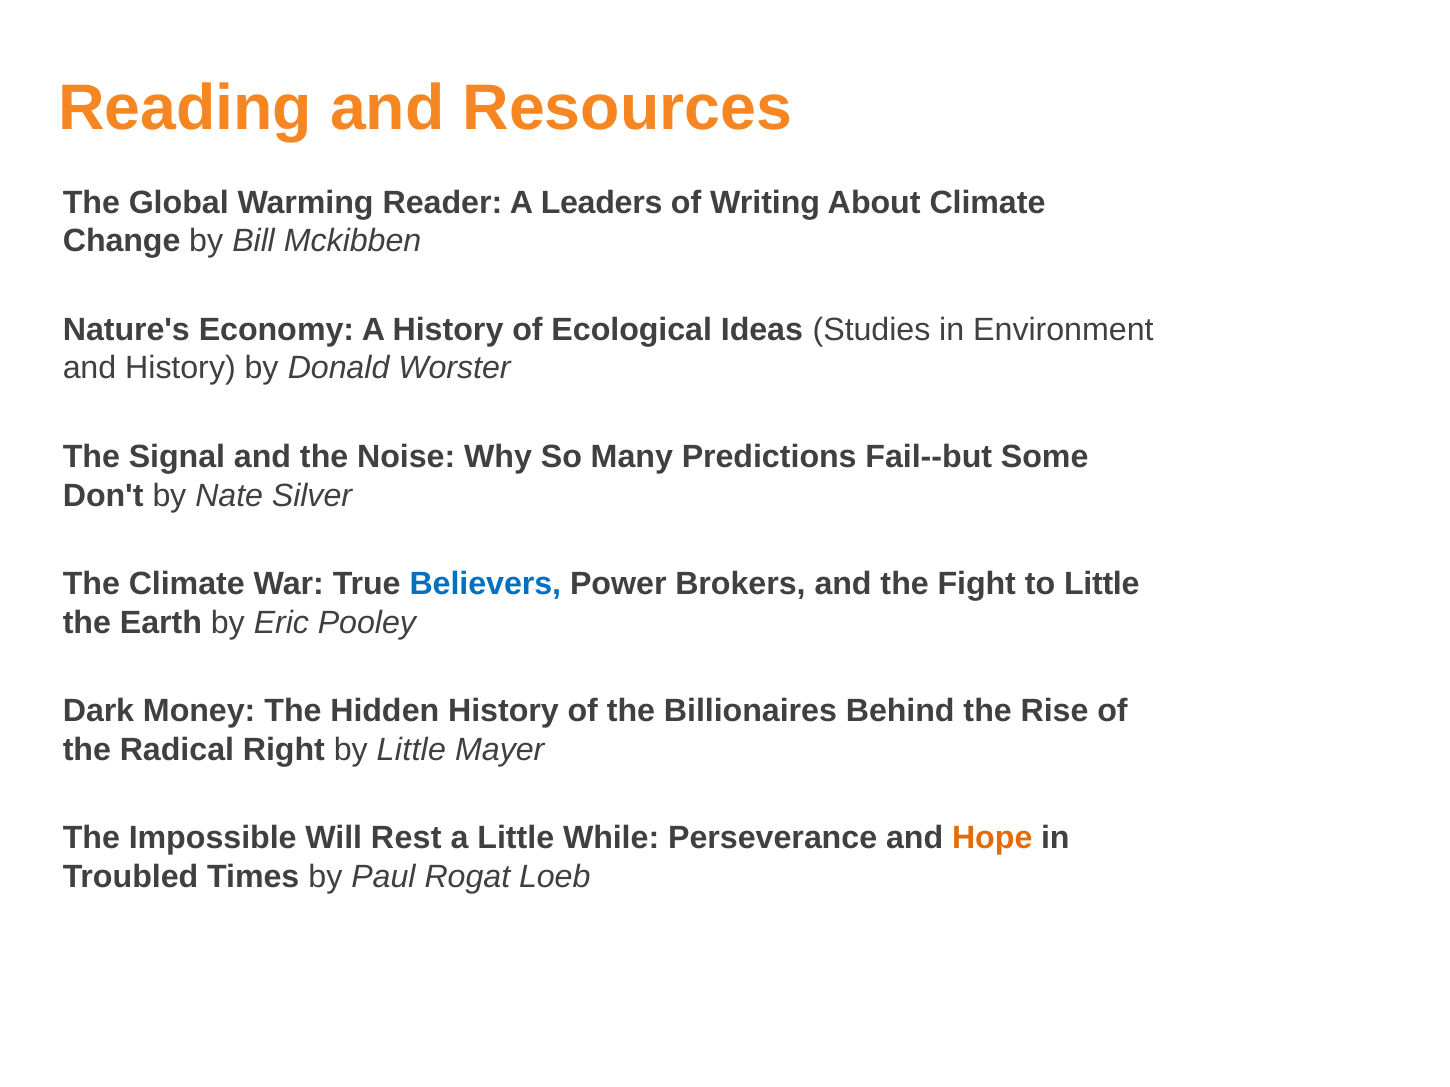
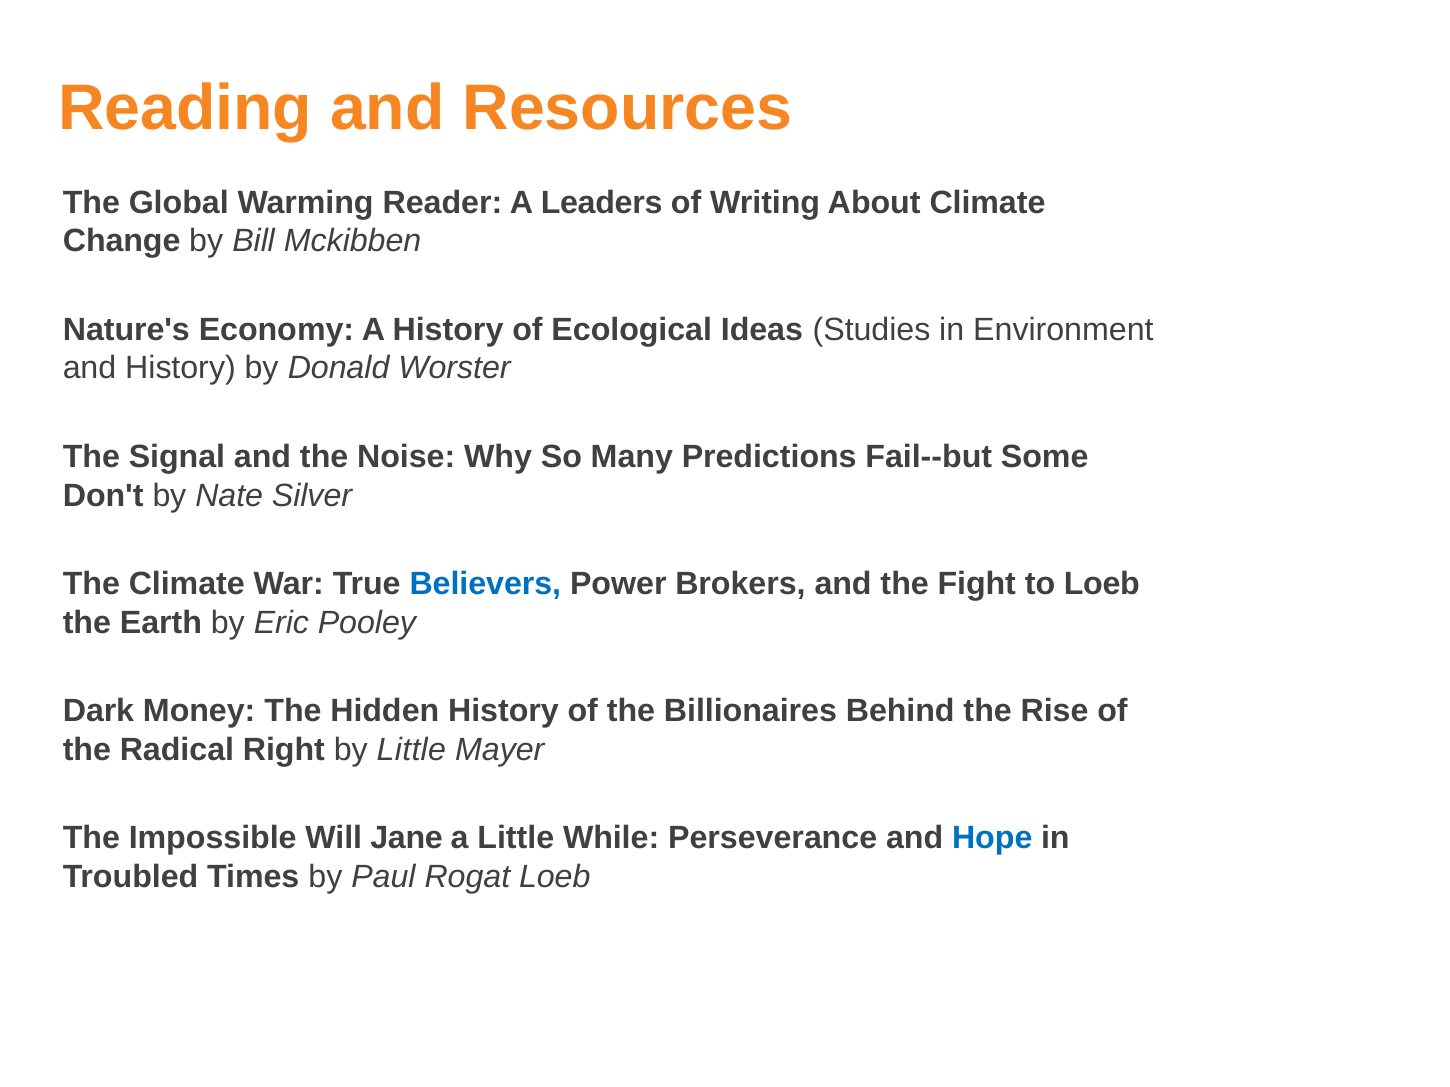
to Little: Little -> Loeb (1102, 584)
Rest: Rest -> Jane (407, 838)
Hope colour: orange -> blue (992, 838)
